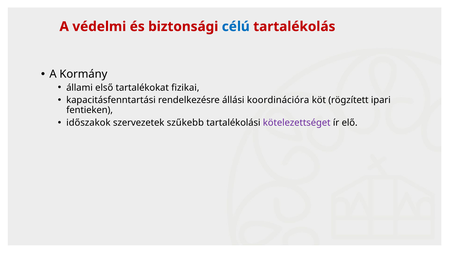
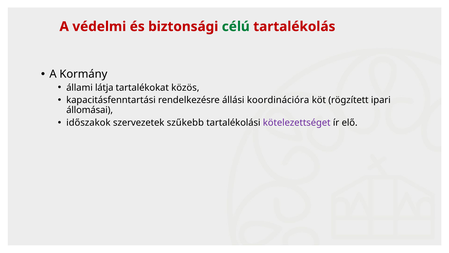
célú colour: blue -> green (236, 27)
első: első -> látja (104, 87)
fizikai: fizikai -> közös (185, 87)
fentieken: fentieken -> állomásai (90, 110)
